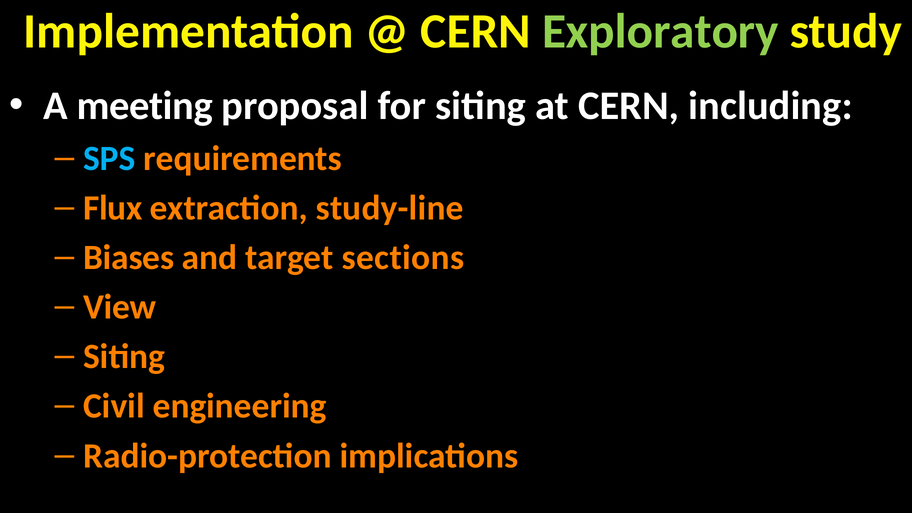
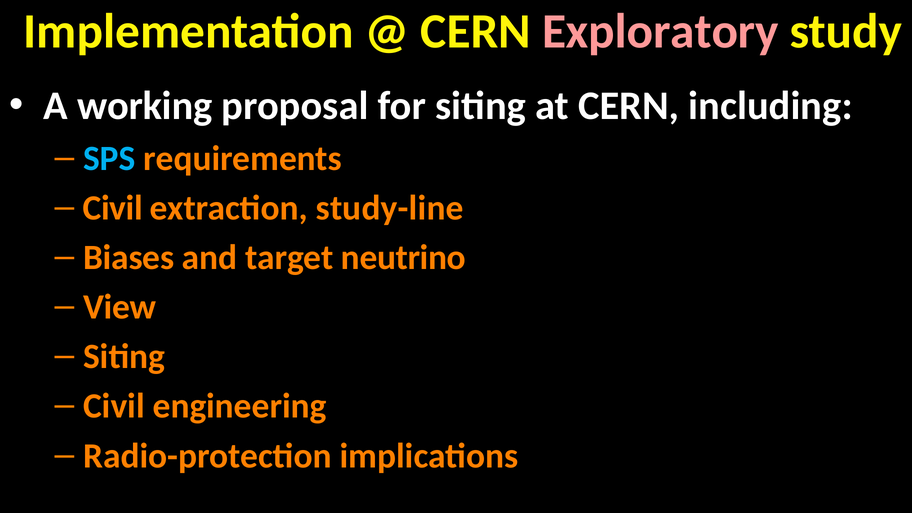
Exploratory colour: light green -> pink (660, 32)
meeting: meeting -> working (145, 106)
Flux: Flux -> Civil (113, 208)
sections: sections -> neutrino (403, 257)
